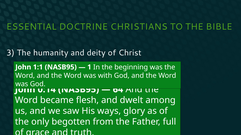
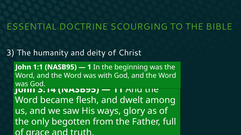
CHRISTIANS: CHRISTIANS -> SCOURGING (139, 27)
0:14: 0:14 -> 3:14 (47, 90)
64: 64 -> 11 (118, 90)
